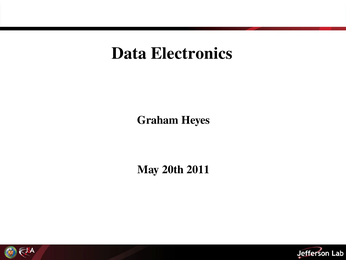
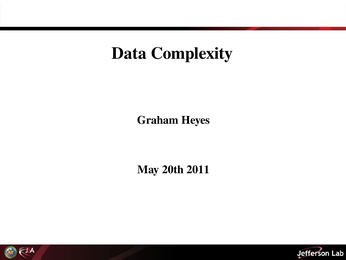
Electronics: Electronics -> Complexity (192, 53)
